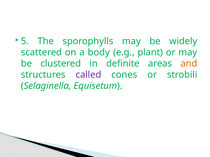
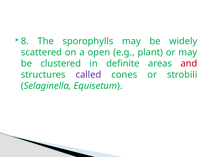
5: 5 -> 8 (25, 41)
body: body -> open (99, 53)
and colour: orange -> red (189, 64)
